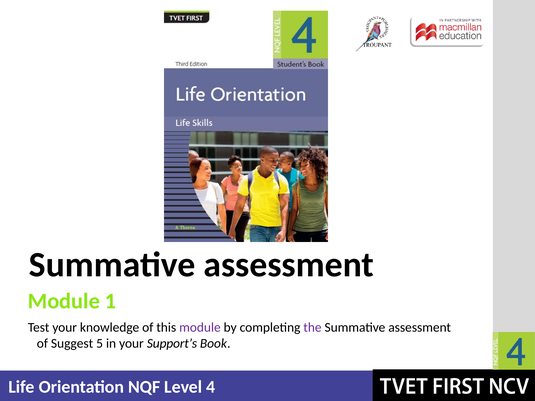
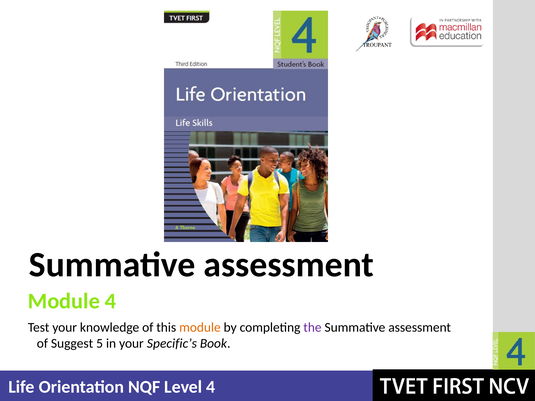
Module 1: 1 -> 4 (111, 301)
module colour: purple -> orange (200, 328)
Support’s: Support’s -> Specific’s (172, 344)
